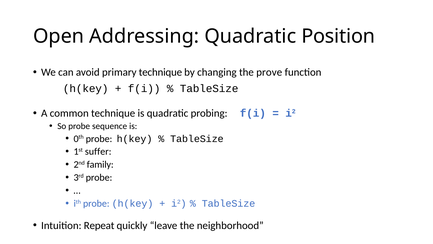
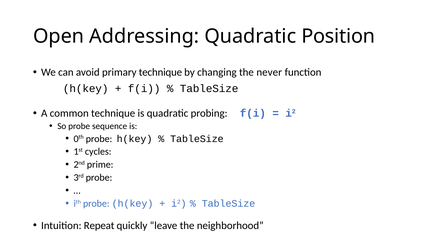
prove: prove -> never (269, 72)
suffer: suffer -> cycles (98, 151)
family: family -> prime (100, 164)
